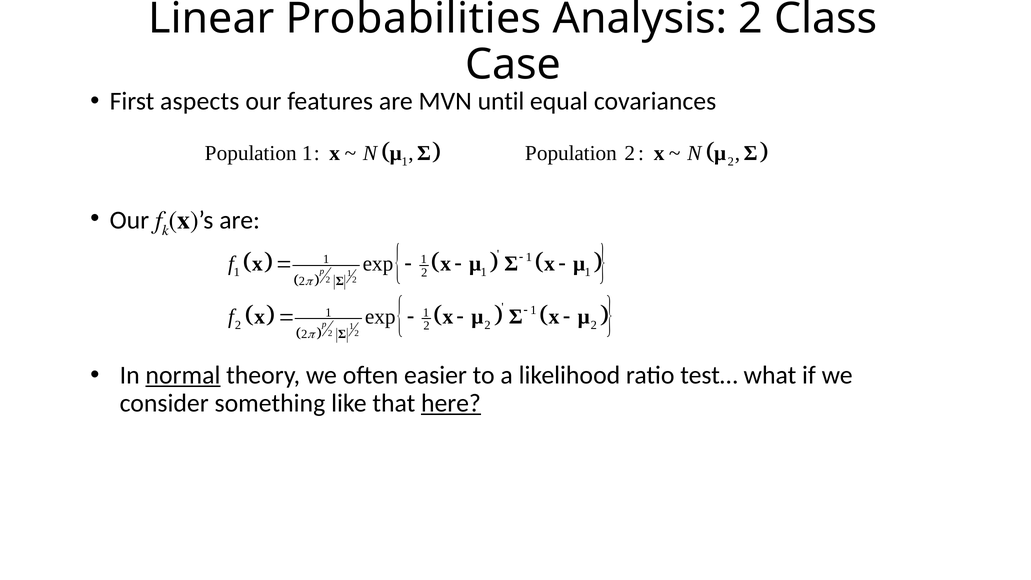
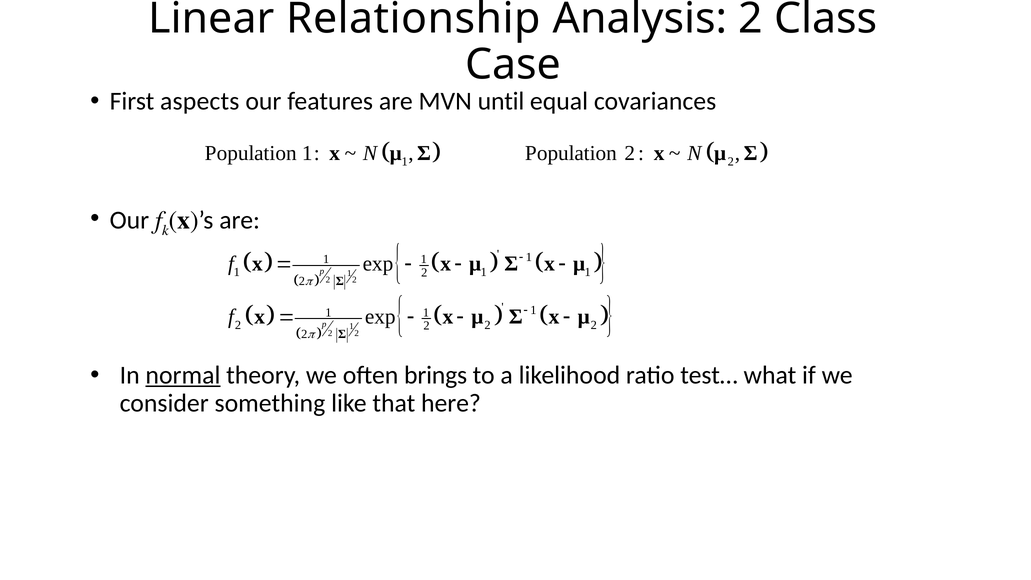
Probabilities: Probabilities -> Relationship (413, 18)
easier: easier -> brings (436, 375)
here underline: present -> none (451, 403)
